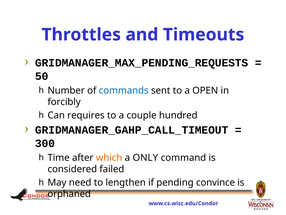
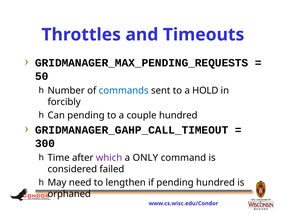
OPEN: OPEN -> HOLD (205, 90)
Can requires: requires -> pending (86, 115)
which colour: orange -> purple (109, 157)
pending convince: convince -> hundred (215, 182)
